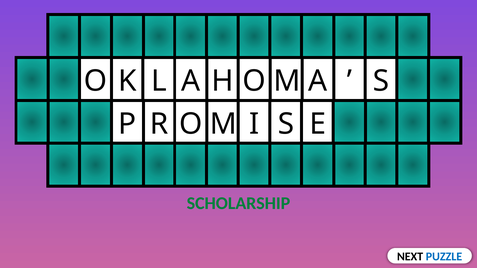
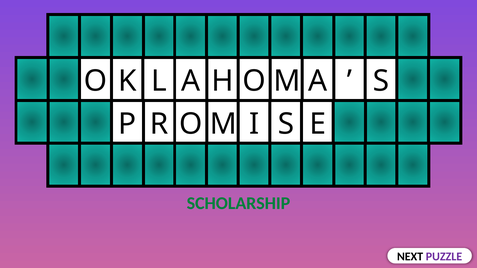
PUZZLE colour: blue -> purple (444, 257)
